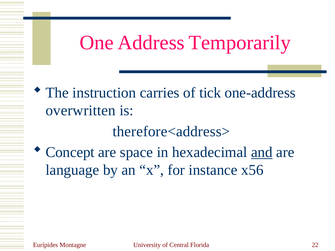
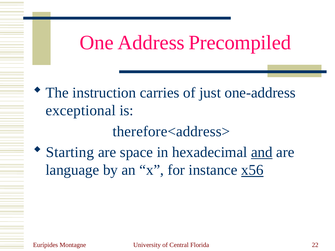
Temporarily: Temporarily -> Precompiled (240, 43)
tick: tick -> just (210, 93)
overwritten: overwritten -> exceptional (81, 111)
Concept: Concept -> Starting (70, 152)
x56 underline: none -> present (252, 170)
